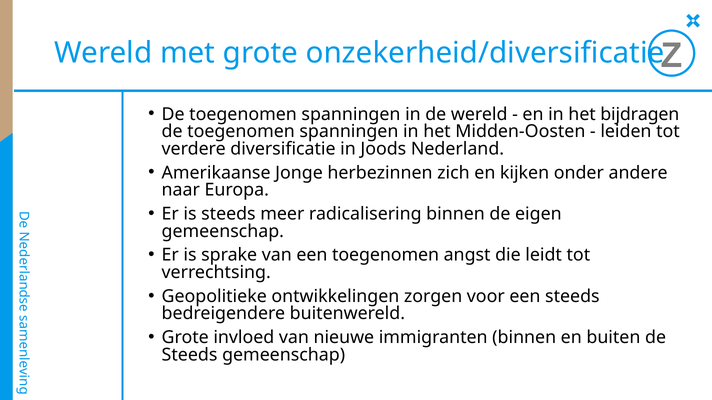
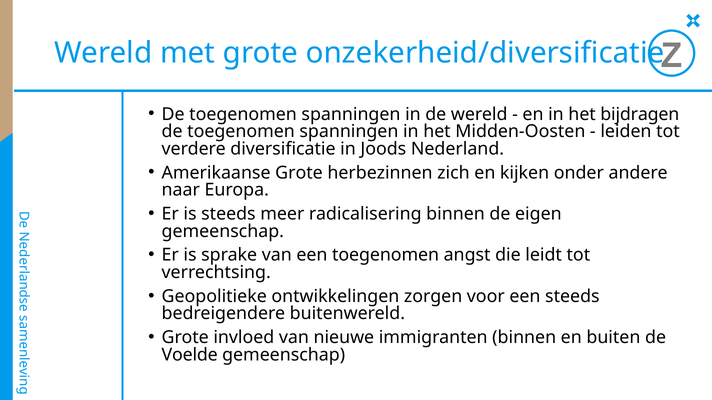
Amerikaanse Jonge: Jonge -> Grote (299, 173)
Steeds: Steeds -> Voelde (190, 355)
